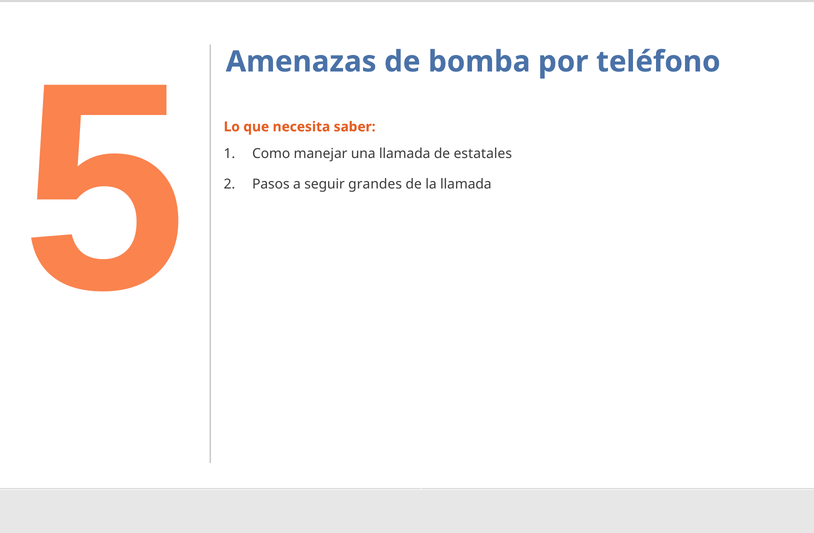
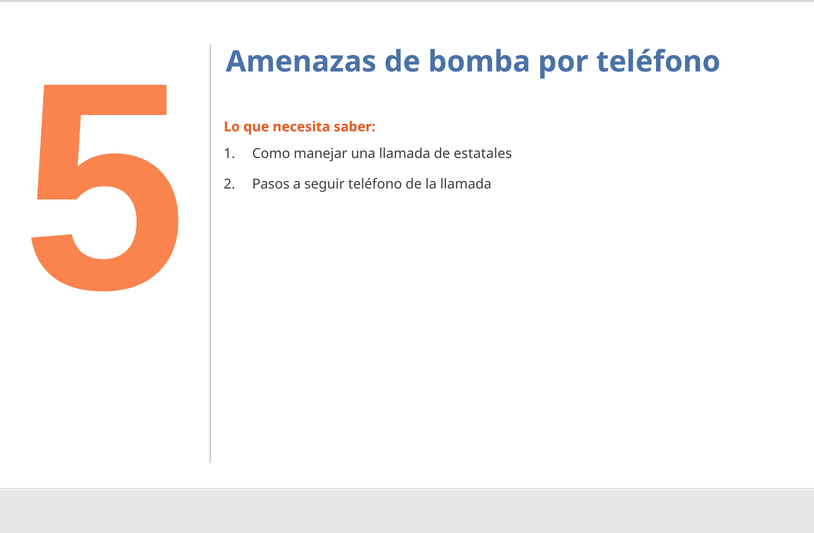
seguir grandes: grandes -> teléfono (375, 184)
